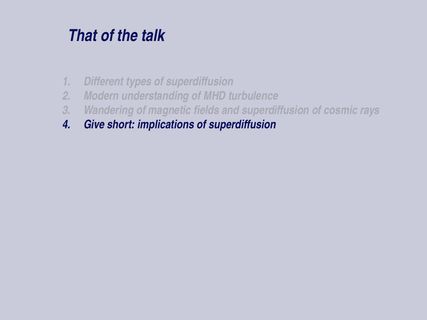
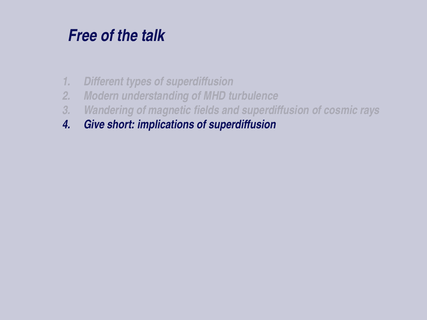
That: That -> Free (83, 36)
